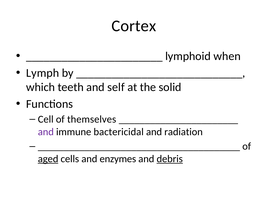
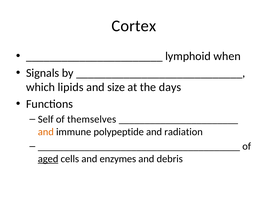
Lymph: Lymph -> Signals (43, 73)
teeth: teeth -> lipids (71, 87)
self: self -> size (116, 87)
solid: solid -> days (170, 87)
Cell: Cell -> Self (46, 119)
and colour: purple -> orange (46, 132)
bactericidal: bactericidal -> polypeptide (119, 132)
debris underline: present -> none (170, 159)
